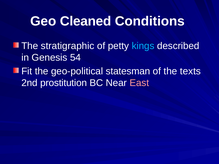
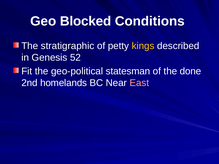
Cleaned: Cleaned -> Blocked (86, 21)
kings colour: light blue -> yellow (143, 46)
54: 54 -> 52 (75, 58)
texts: texts -> done (190, 71)
prostitution: prostitution -> homelands (64, 83)
